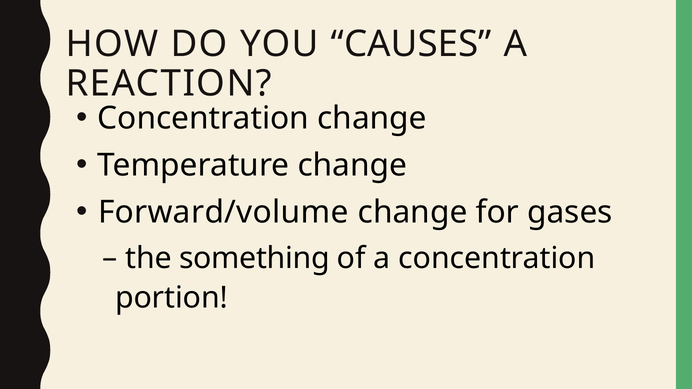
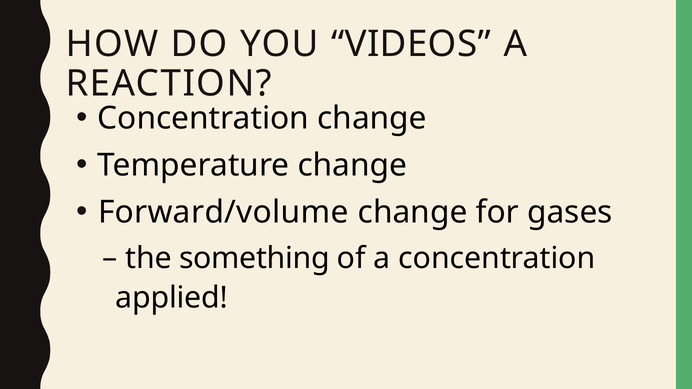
CAUSES: CAUSES -> VIDEOS (411, 44)
portion: portion -> applied (172, 298)
